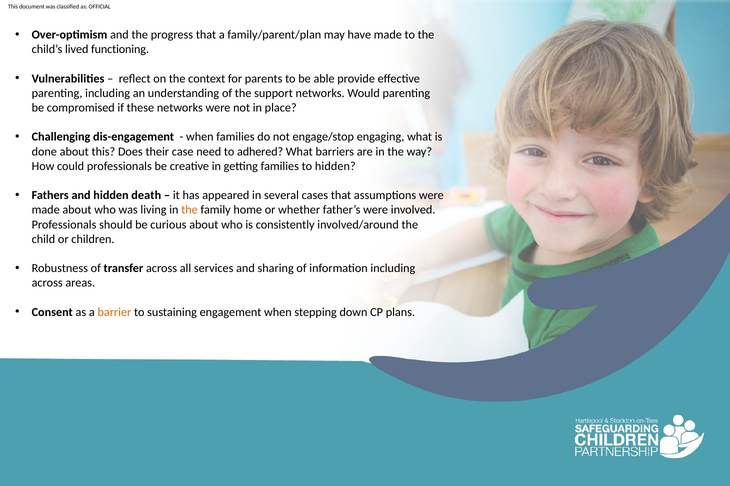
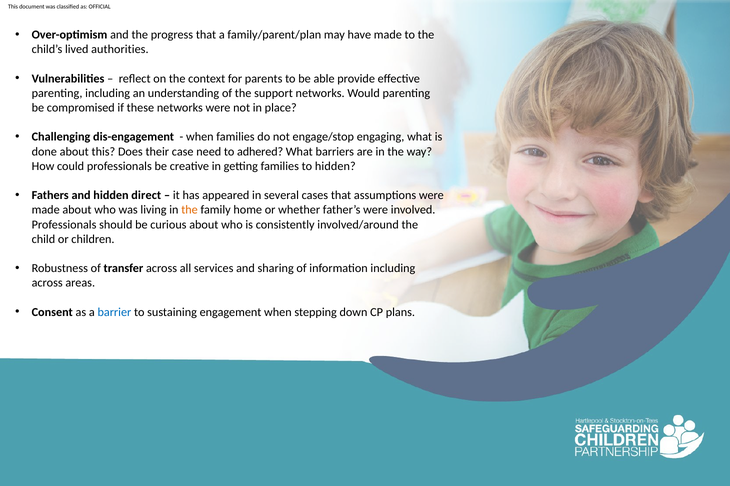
functioning: functioning -> authorities (120, 50)
death: death -> direct (146, 196)
barrier colour: orange -> blue (114, 312)
